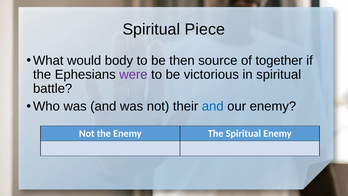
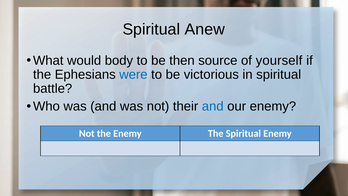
Piece: Piece -> Anew (205, 29)
together: together -> yourself (279, 60)
were colour: purple -> blue (133, 74)
